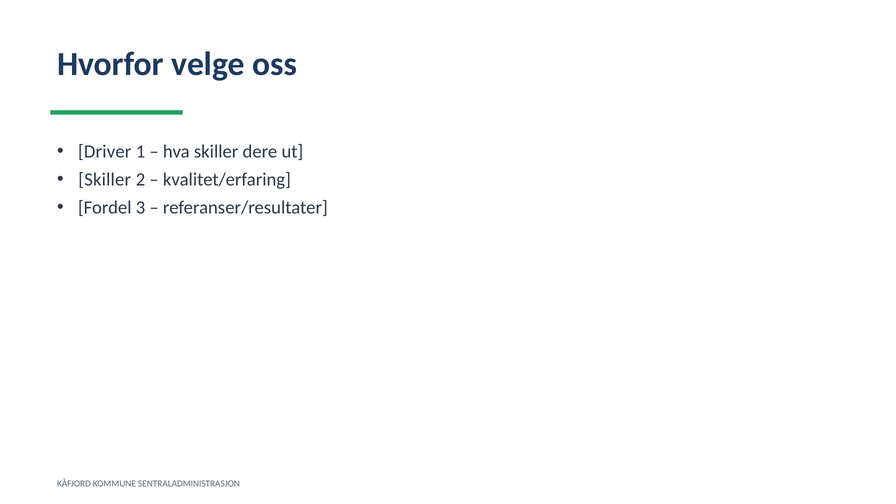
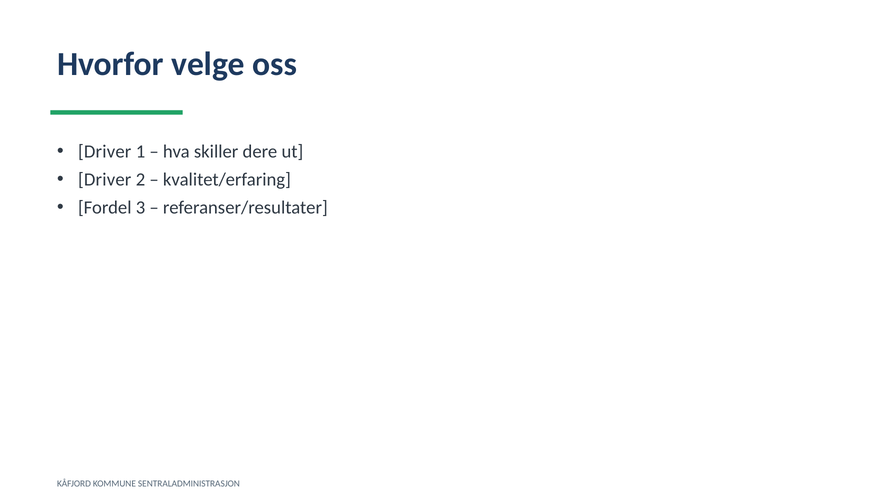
Skiller: Skiller -> Driver (105, 180)
